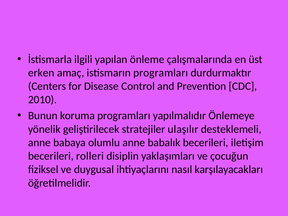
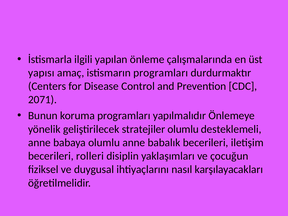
erken: erken -> yapısı (41, 73)
2010: 2010 -> 2071 (43, 100)
stratejiler ulaşılır: ulaşılır -> olumlu (183, 129)
